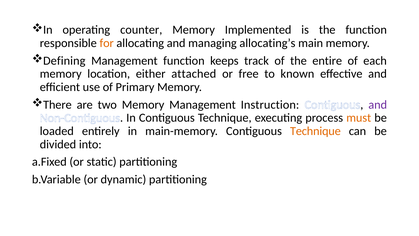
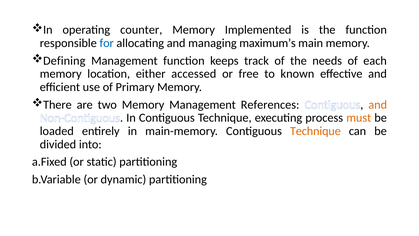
for colour: orange -> blue (107, 43)
allocating’s: allocating’s -> maximum’s (268, 43)
entire: entire -> needs (327, 61)
attached: attached -> accessed (194, 74)
Instruction: Instruction -> References (270, 105)
and colour: purple -> orange (378, 105)
